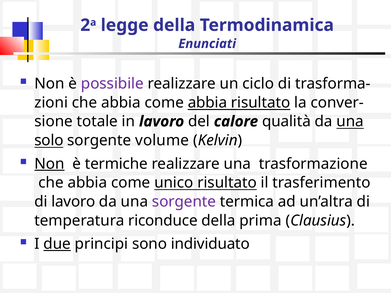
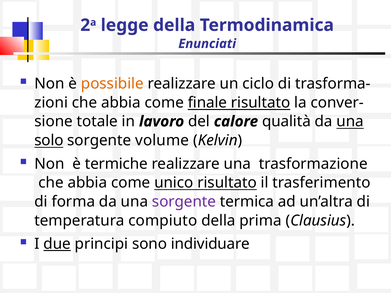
possibile colour: purple -> orange (112, 84)
come abbia: abbia -> finale (207, 103)
Non underline: present -> none (49, 164)
di lavoro: lavoro -> forma (73, 202)
riconduce: riconduce -> compiuto (163, 221)
individuato: individuato -> individuare (210, 244)
